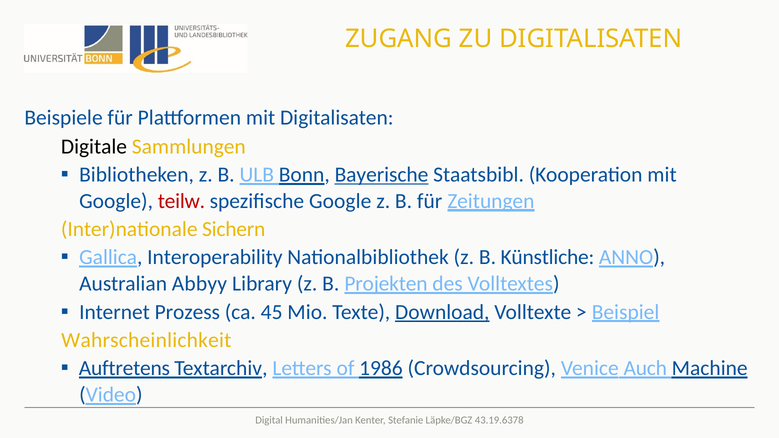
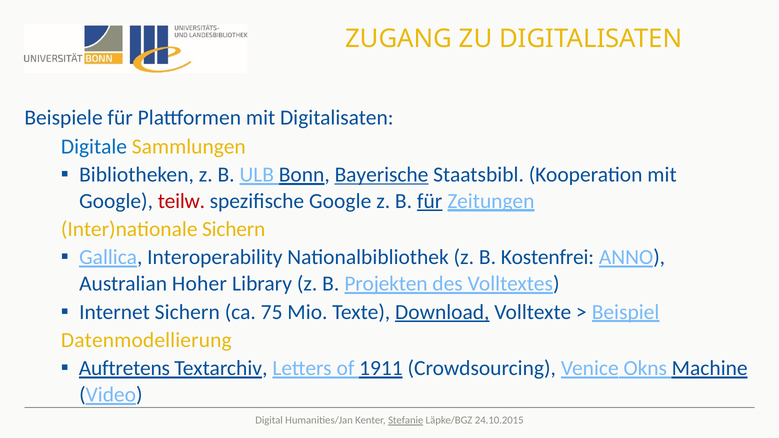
Digitale colour: black -> blue (94, 147)
für underline: none -> present (430, 201)
Künstliche: Künstliche -> Kostenfrei (547, 257)
Abbyy: Abbyy -> Hoher (199, 284)
Internet Prozess: Prozess -> Sichern (187, 312)
45: 45 -> 75 (272, 312)
Wahrscheinlichkeit: Wahrscheinlichkeit -> Datenmodellierung (146, 341)
1986: 1986 -> 1911 (381, 368)
Auch: Auch -> Okns (645, 368)
Stefanie underline: none -> present (406, 421)
43.19.6378: 43.19.6378 -> 24.10.2015 (499, 421)
